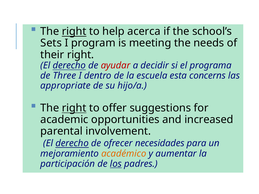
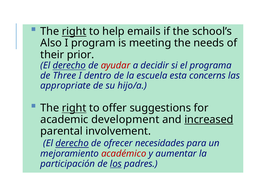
acerca: acerca -> emails (144, 31)
Sets: Sets -> Also (51, 43)
their right: right -> prior (81, 55)
opportunities: opportunities -> development (125, 120)
increased underline: none -> present (209, 120)
académico colour: orange -> red (124, 154)
